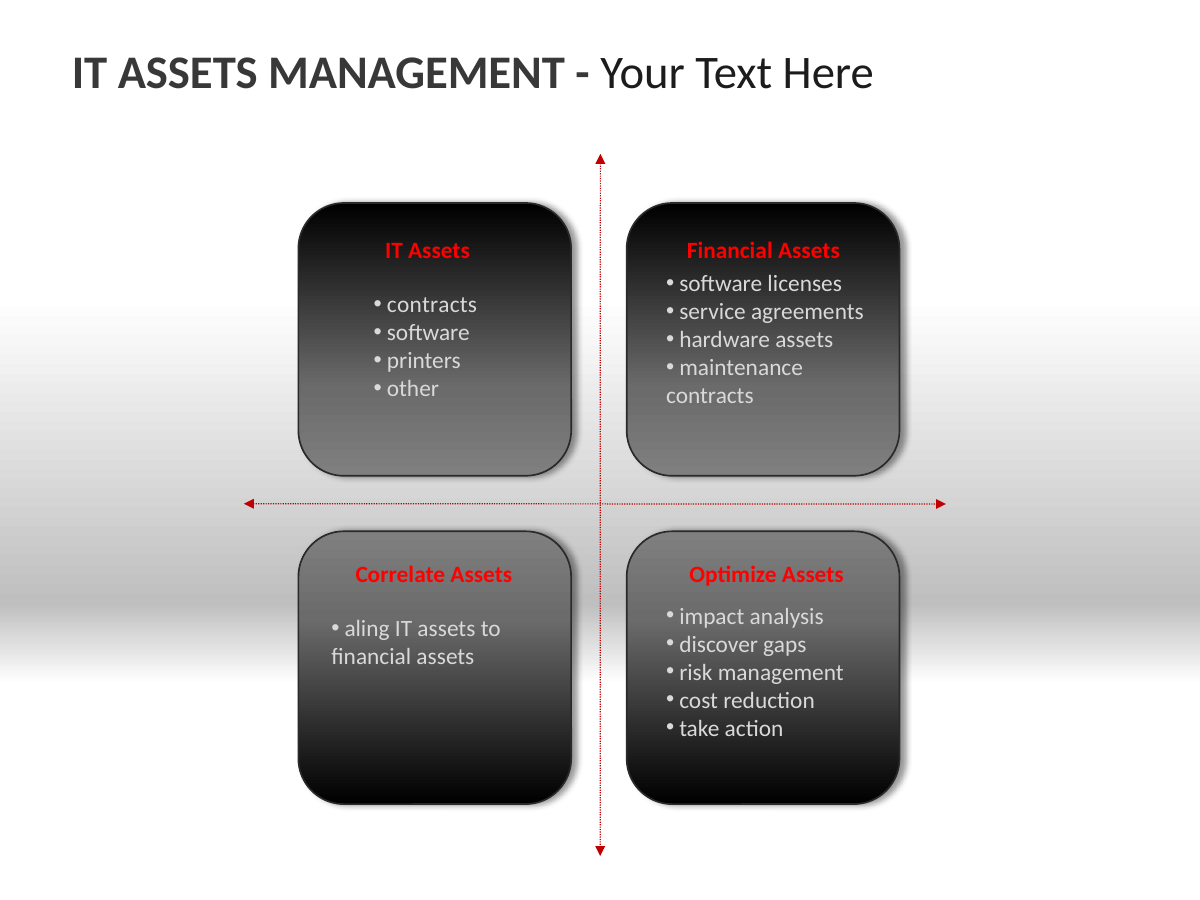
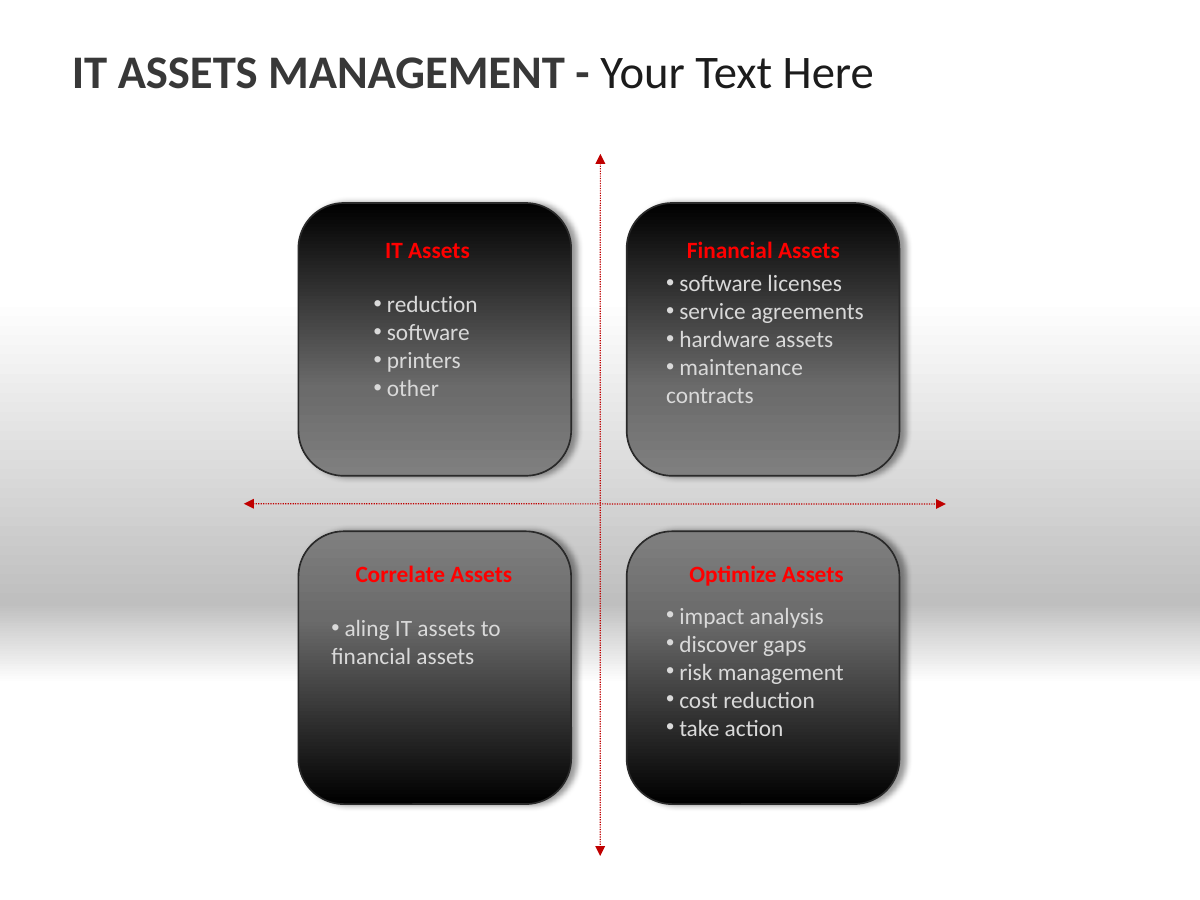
contracts: contracts -> reduction (432, 305)
